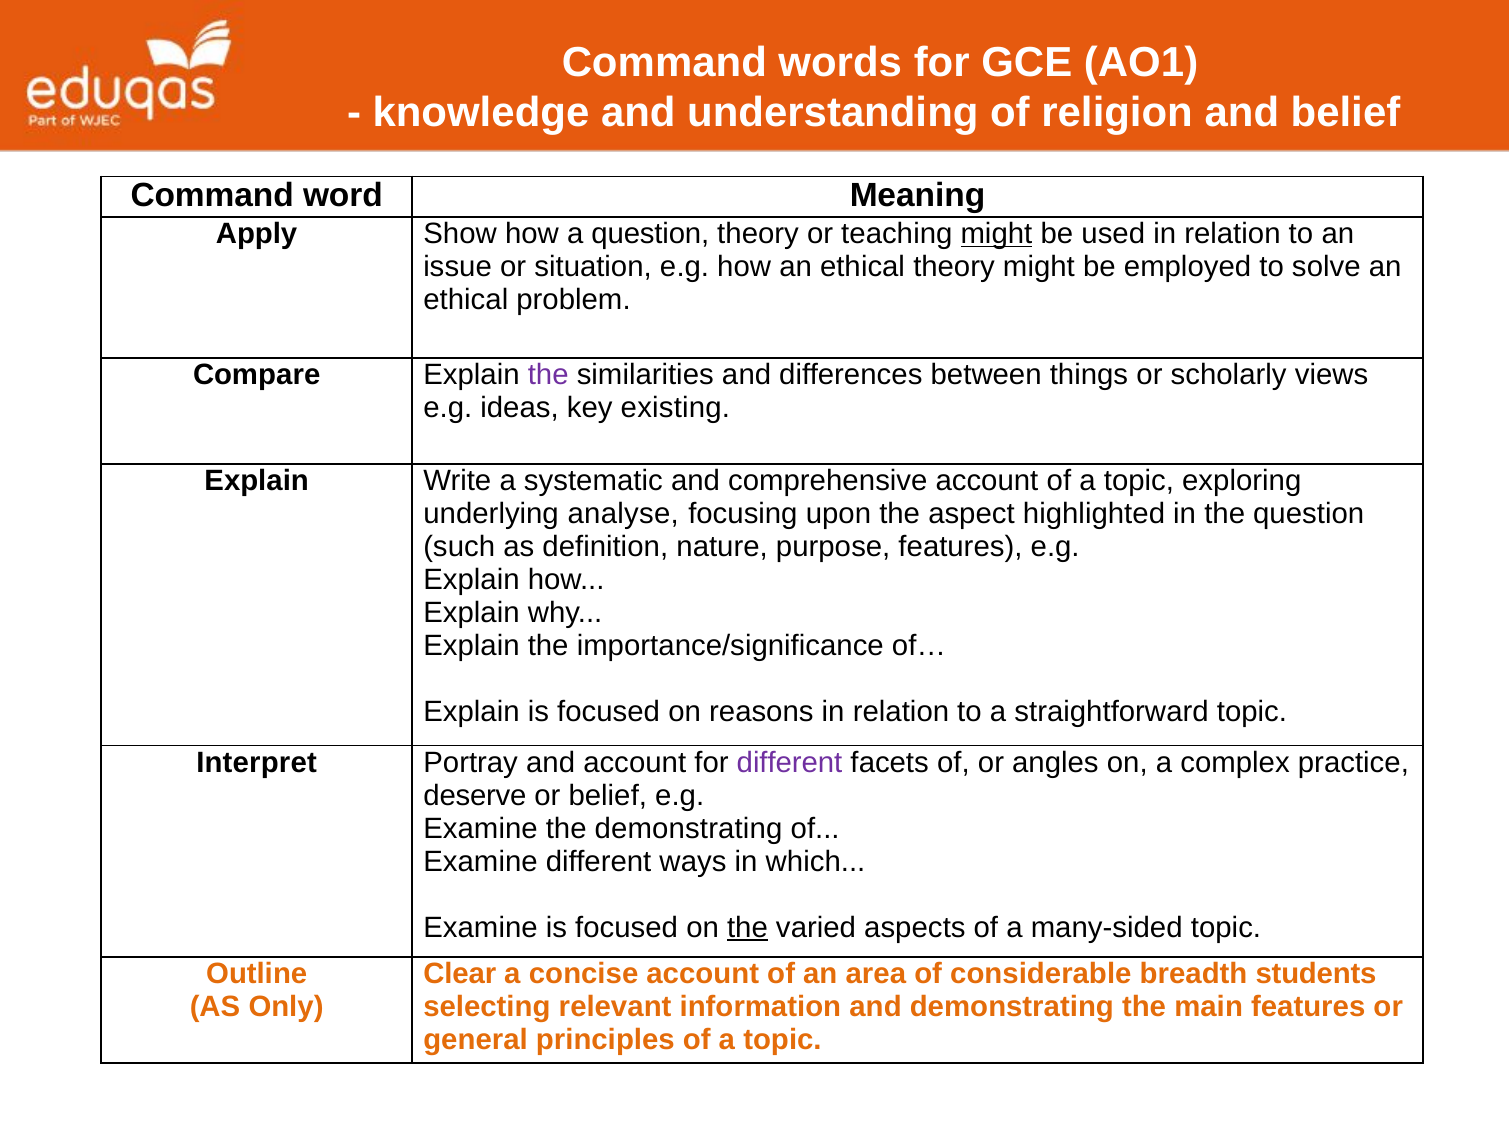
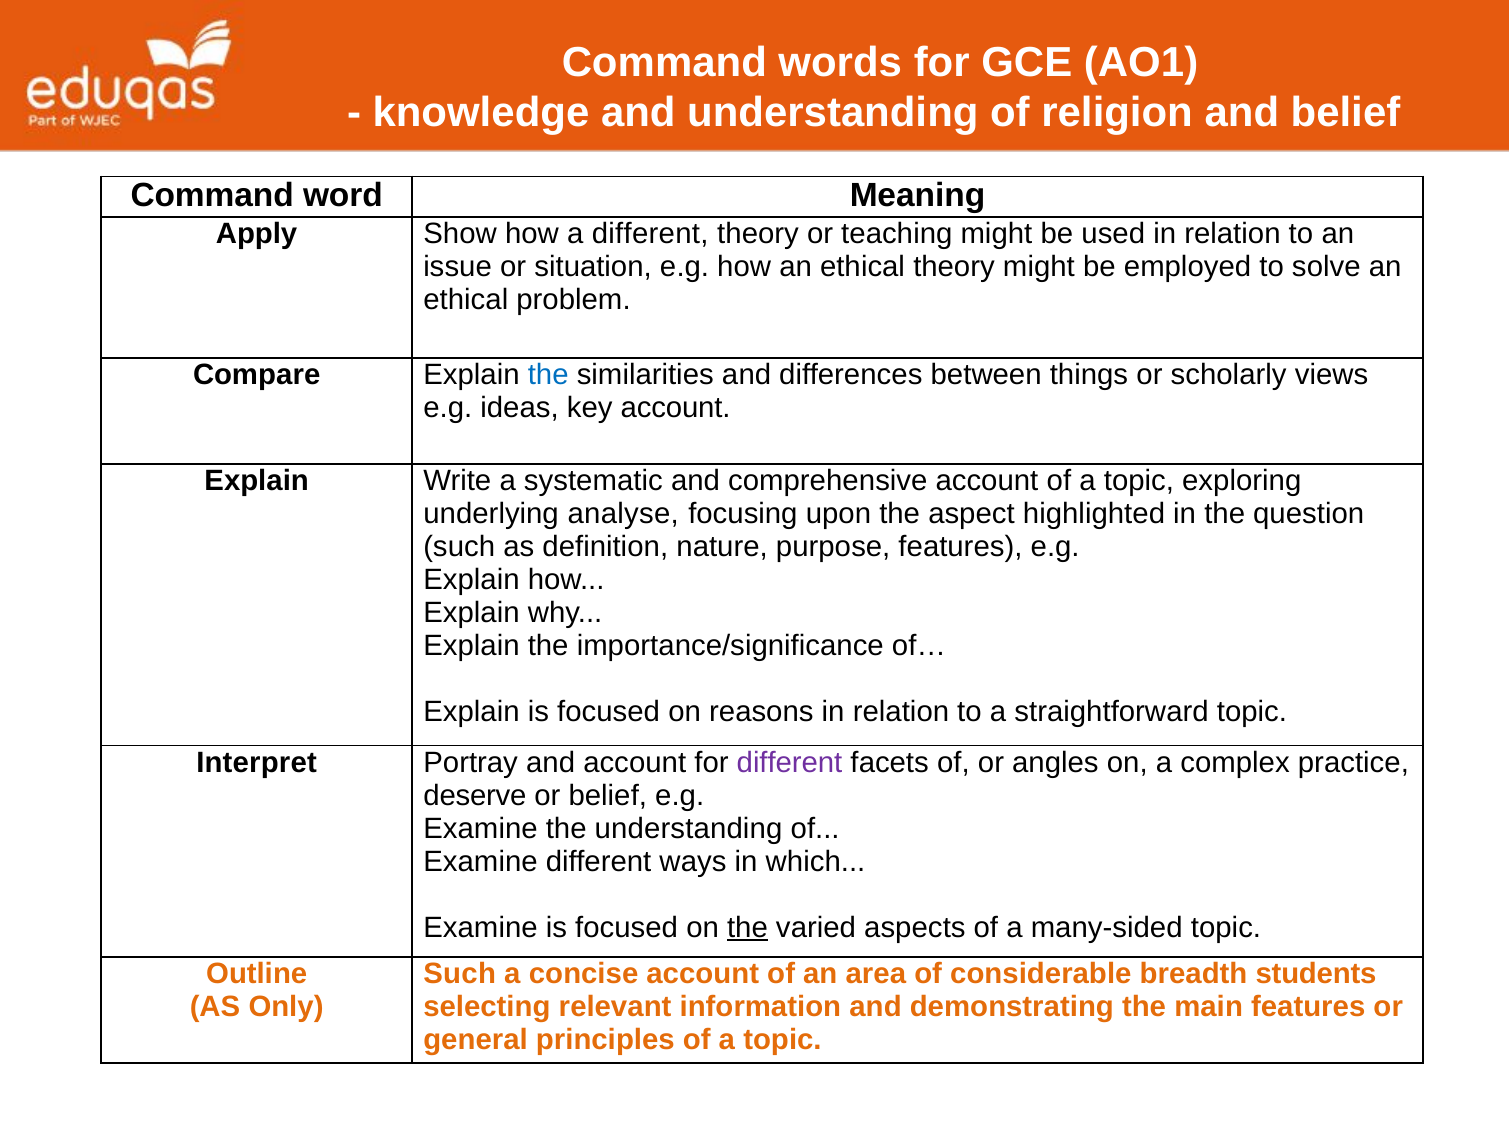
a question: question -> different (650, 234)
might underline: present -> none (996, 234)
the colour: purple -> blue (548, 375)
key existing: existing -> account (676, 408)
the demonstrating: demonstrating -> understanding (689, 828)
Clear: Clear -> Such (460, 974)
